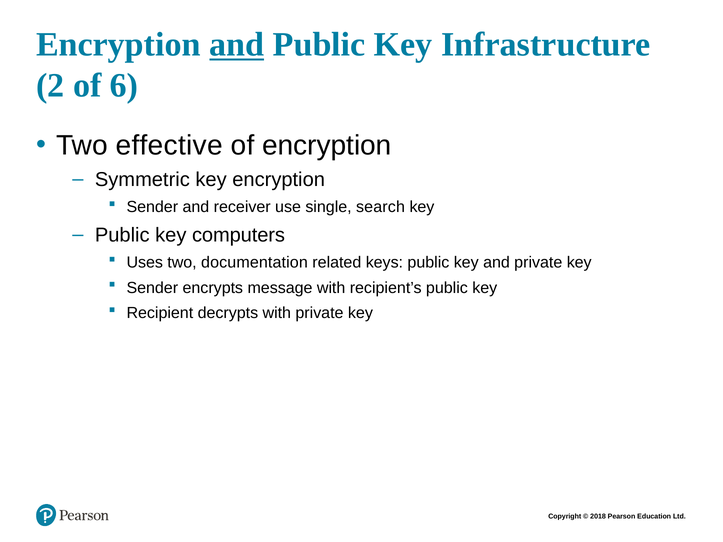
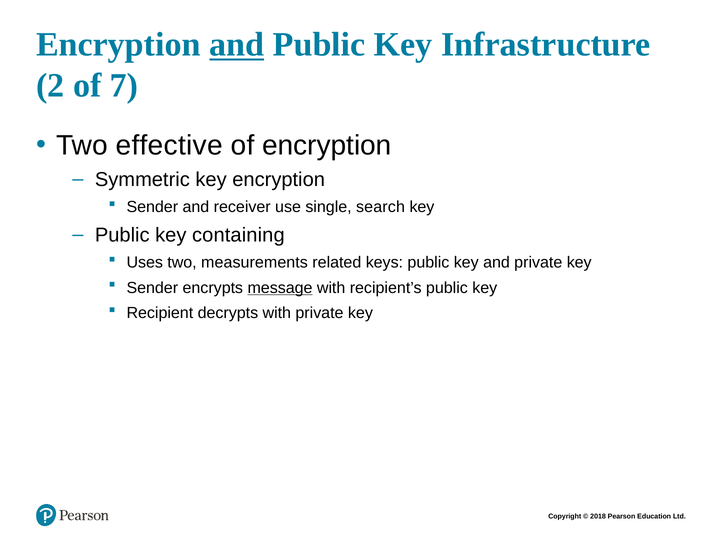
6: 6 -> 7 (124, 86)
computers: computers -> containing (238, 235)
documentation: documentation -> measurements (254, 263)
message underline: none -> present (280, 288)
